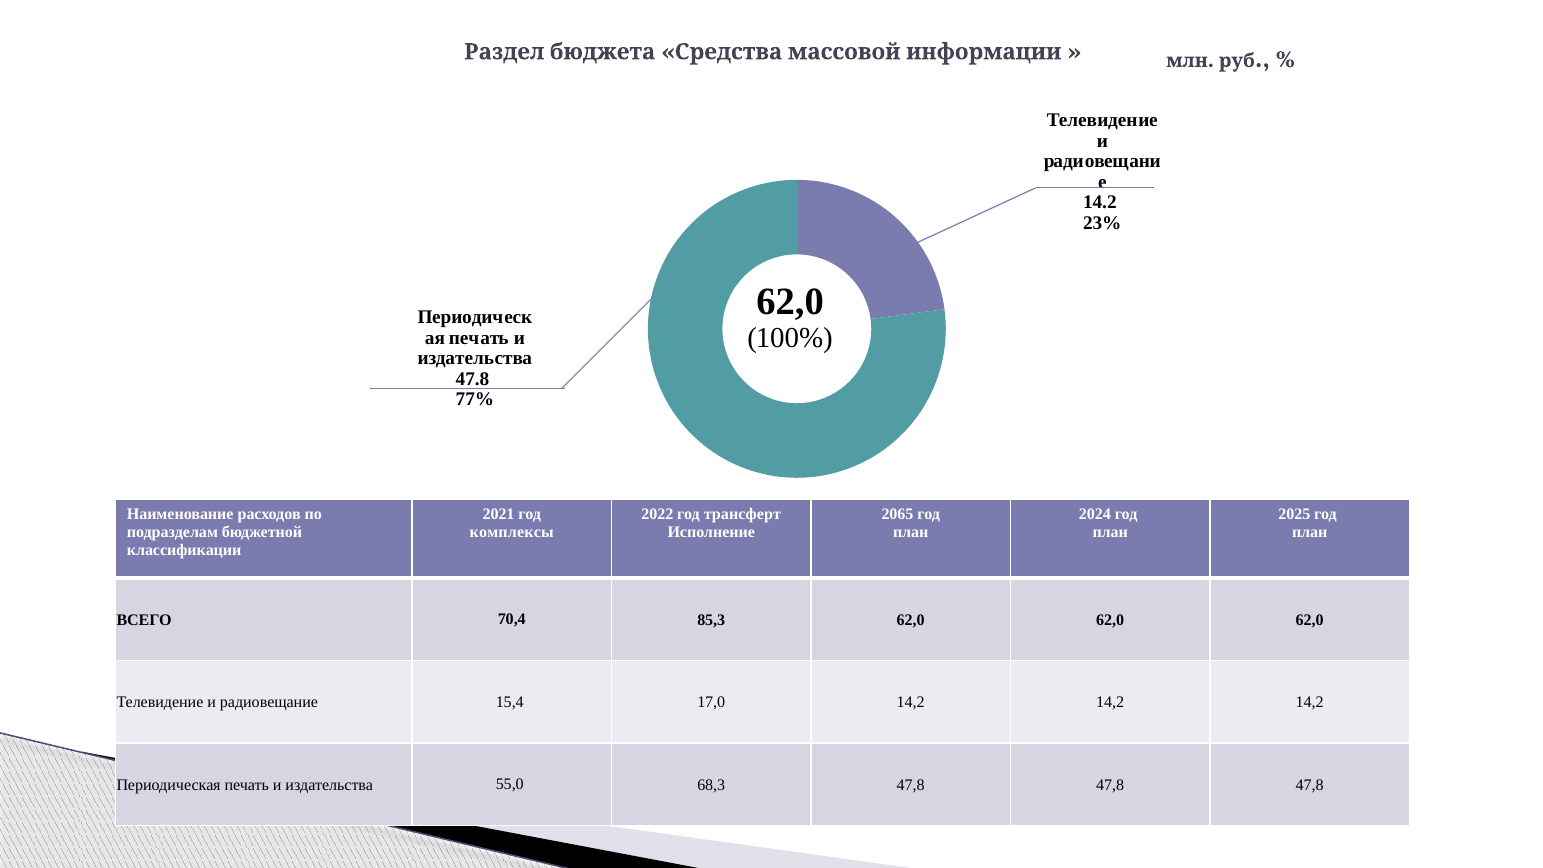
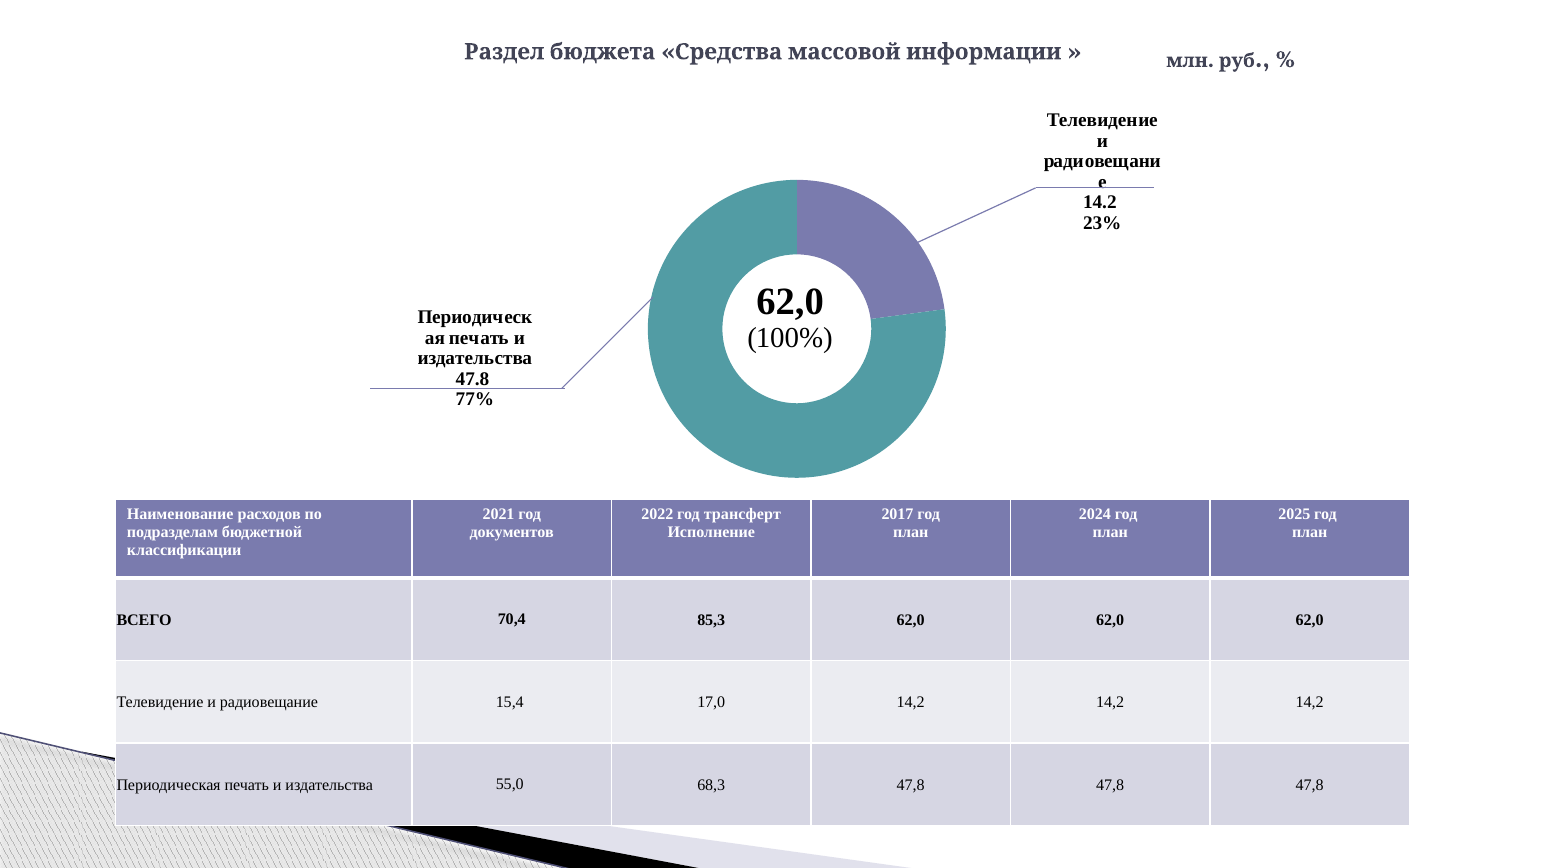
2065: 2065 -> 2017 (898, 514)
комплексы: комплексы -> документов (512, 532)
